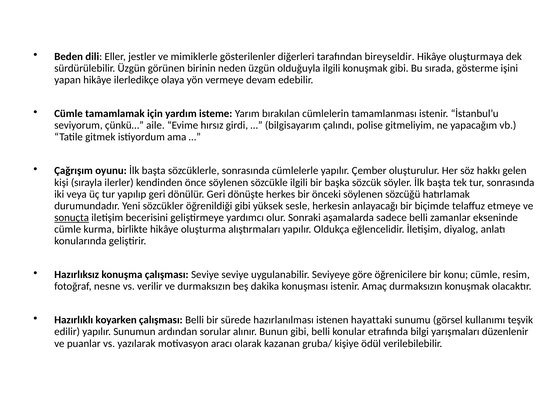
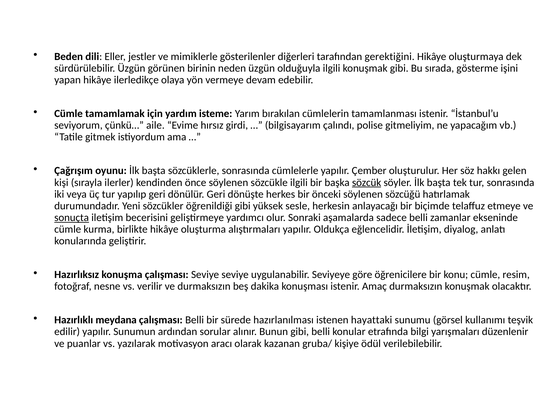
bireyseldir: bireyseldir -> gerektiğini (390, 57)
sözcük underline: none -> present (367, 182)
koyarken: koyarken -> meydana (116, 320)
